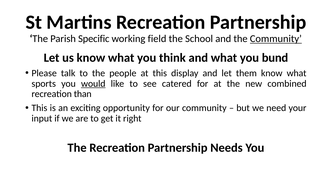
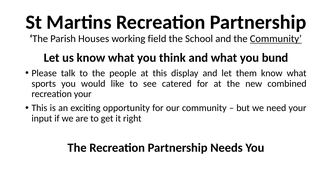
Specific: Specific -> Houses (94, 39)
would underline: present -> none (93, 83)
recreation than: than -> your (83, 94)
